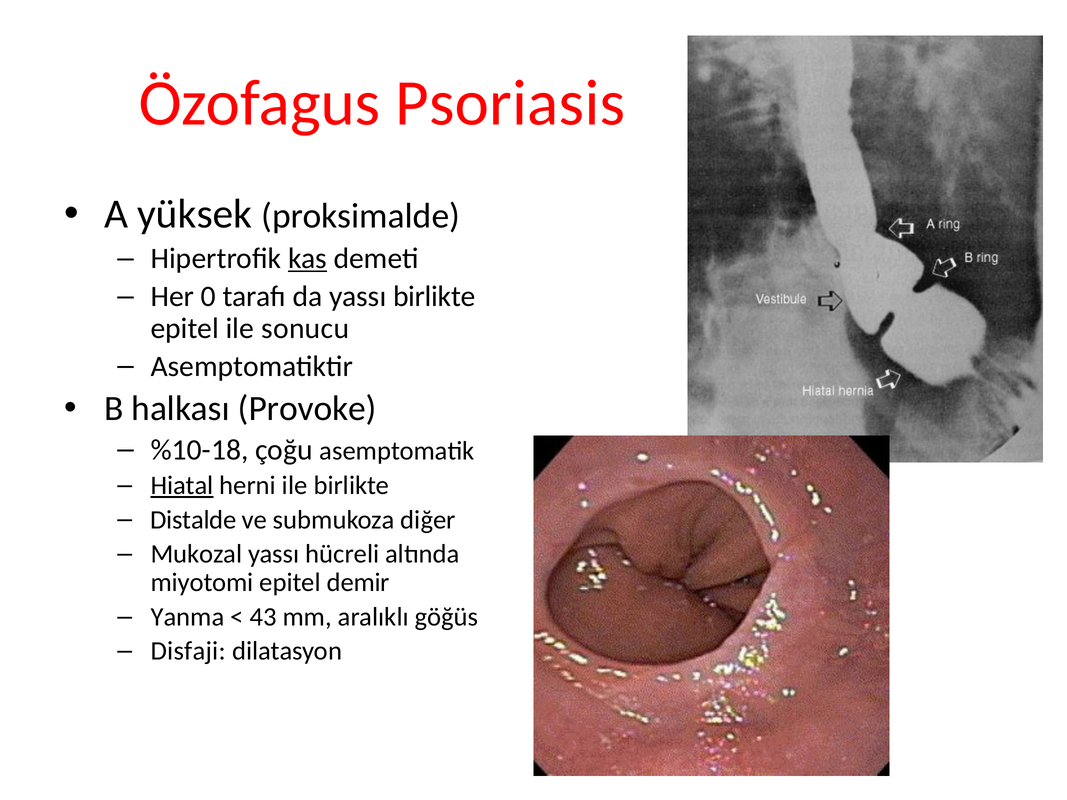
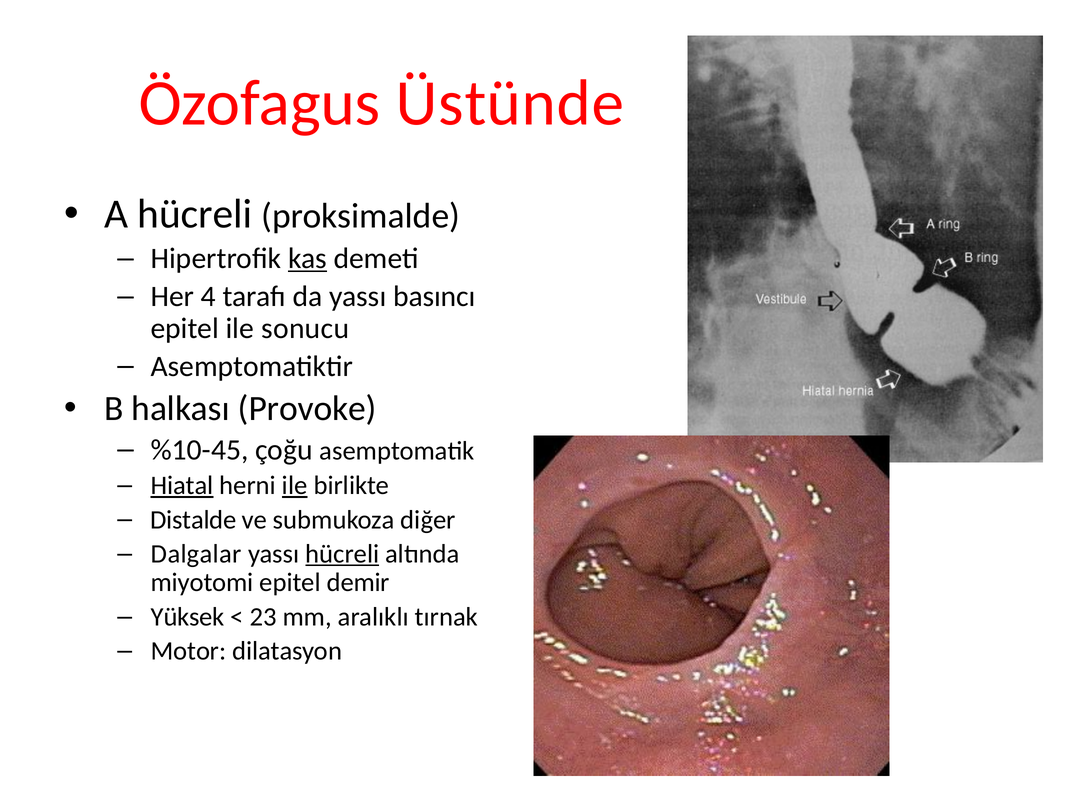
Psoriasis: Psoriasis -> Üstünde (510, 103)
A yüksek: yüksek -> hücreli (195, 214)
0: 0 -> 4 (208, 297)
yassı birlikte: birlikte -> basıncı (434, 297)
%10-18: %10-18 -> %10-45 (200, 450)
ile underline: none -> present (295, 486)
Mukozal: Mukozal -> Dalgalar (196, 554)
hücreli underline: none -> present (342, 554)
Yanma: Yanma -> Yüksek (188, 617)
43: 43 -> 23 (263, 617)
göğüs: göğüs -> tırnak (446, 617)
Disfaji: Disfaji -> Motor (188, 651)
